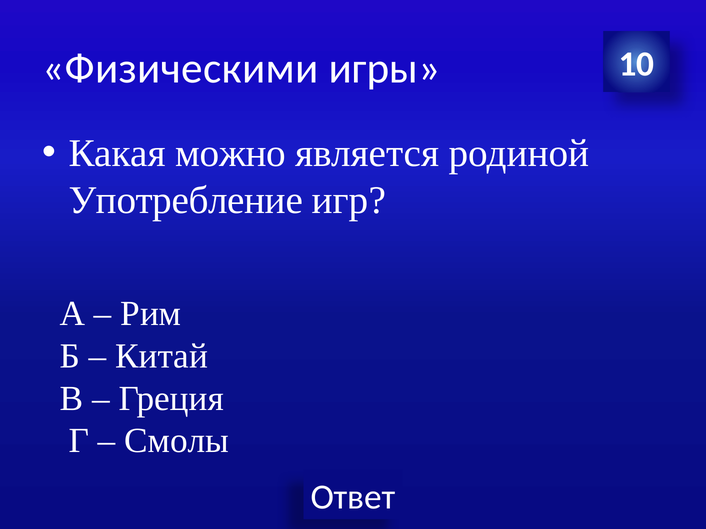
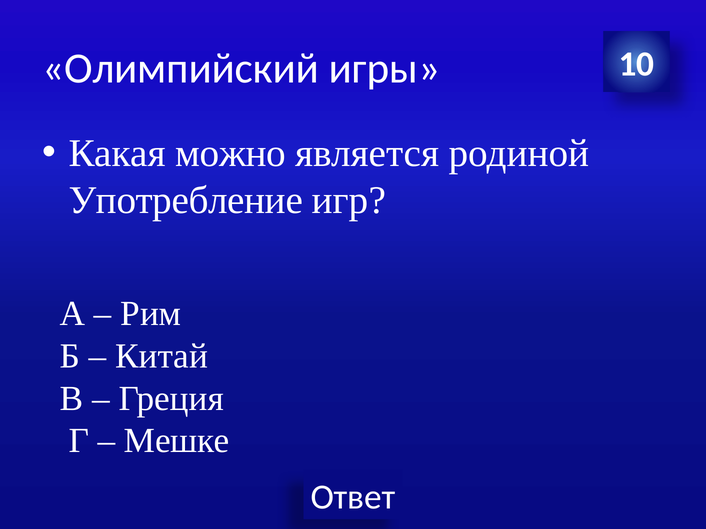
Физическими: Физическими -> Олимпийский (181, 68)
Смолы: Смолы -> Мешке (177, 441)
